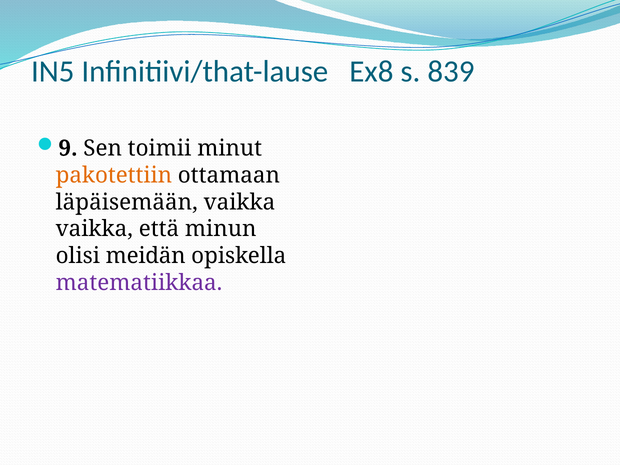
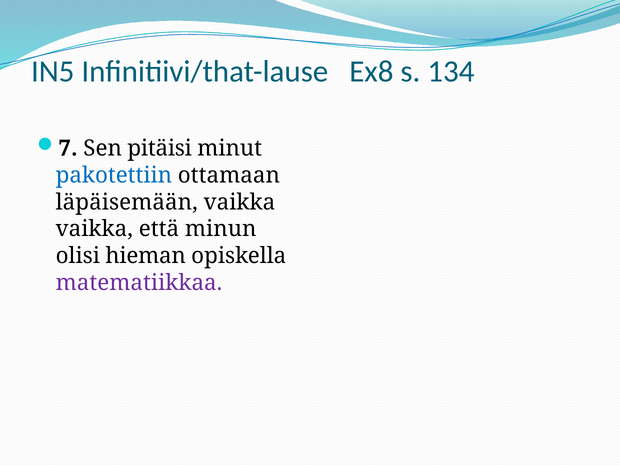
839: 839 -> 134 (451, 72)
9: 9 -> 7 (68, 148)
toimii: toimii -> pitäisi (160, 148)
pakotettiin colour: orange -> blue (114, 175)
meidän: meidän -> hieman (146, 256)
